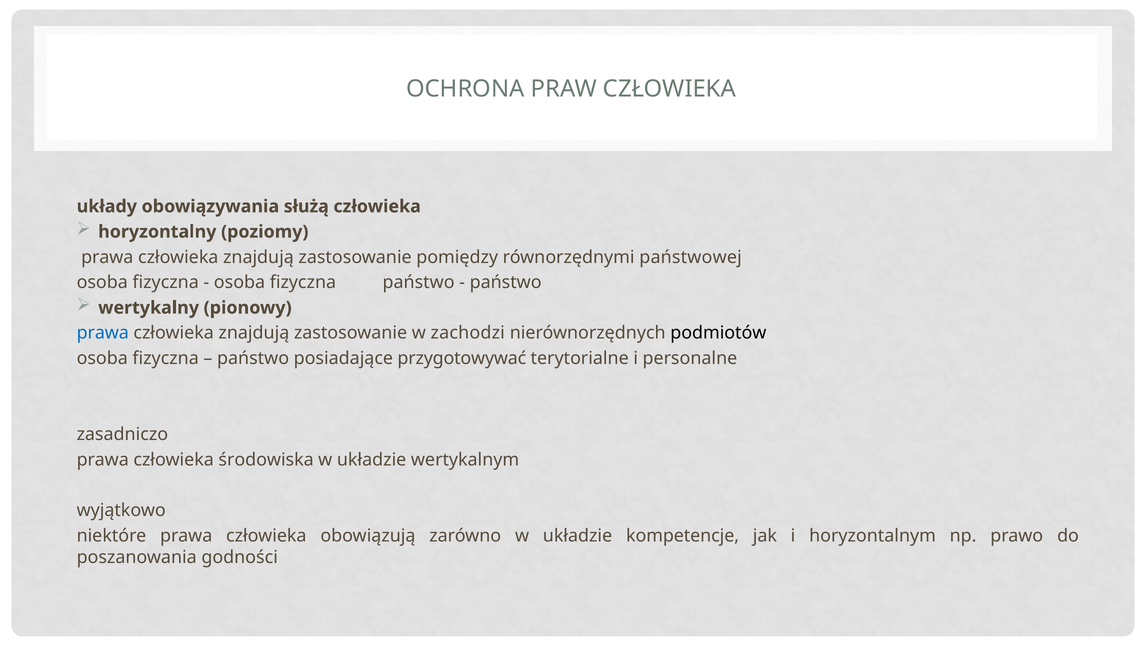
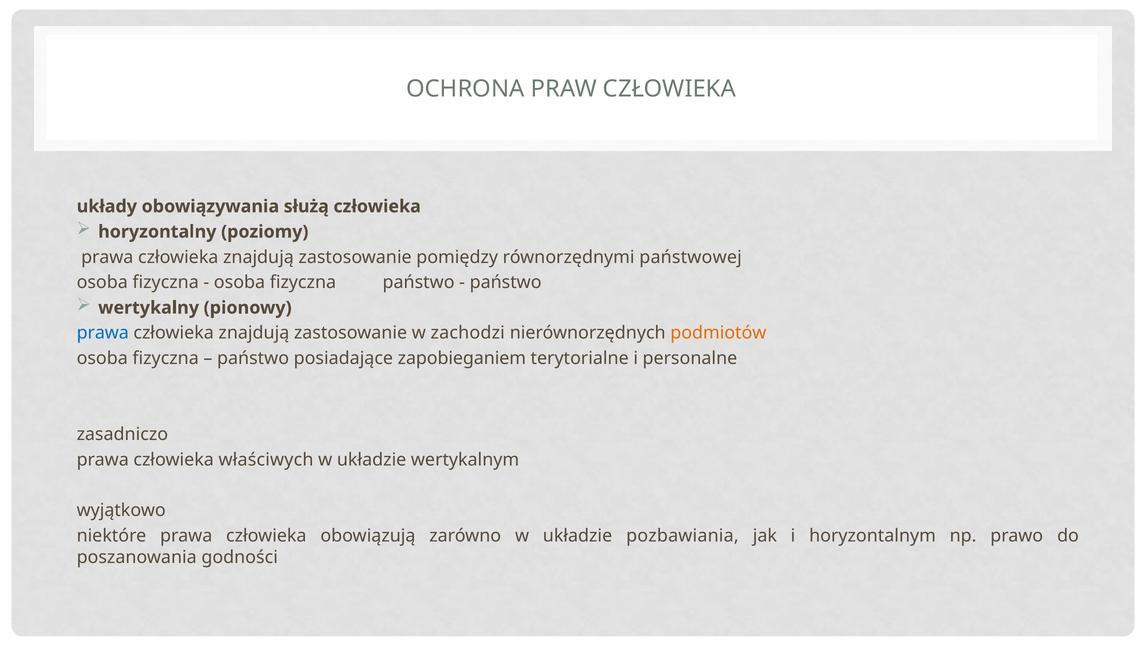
podmiotów colour: black -> orange (718, 333)
przygotowywać: przygotowywać -> zapobieganiem (462, 358)
środowiska: środowiska -> właściwych (266, 459)
kompetencje: kompetencje -> pozbawiania (682, 535)
